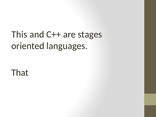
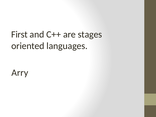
This: This -> First (19, 34)
That: That -> Arry (20, 73)
